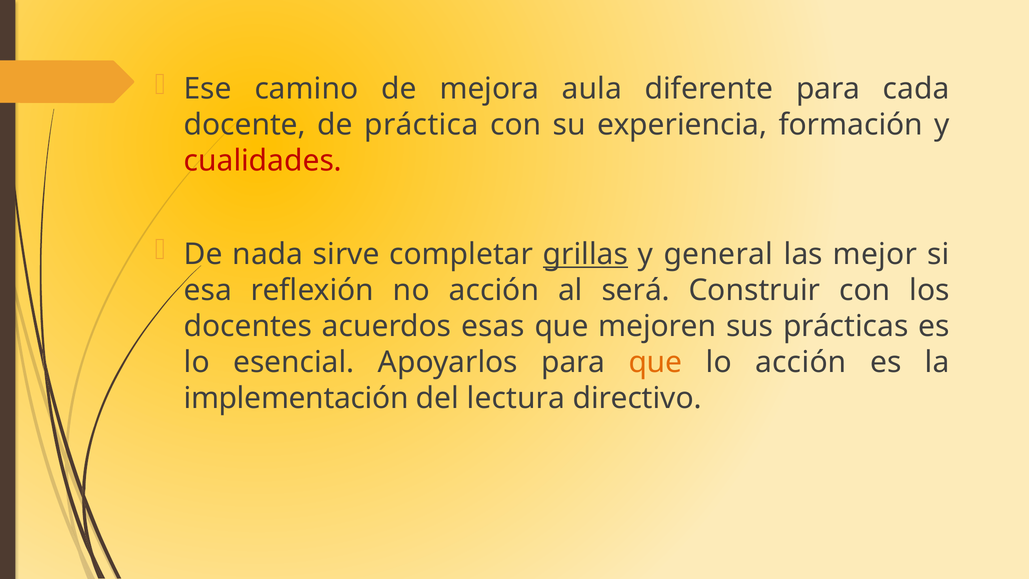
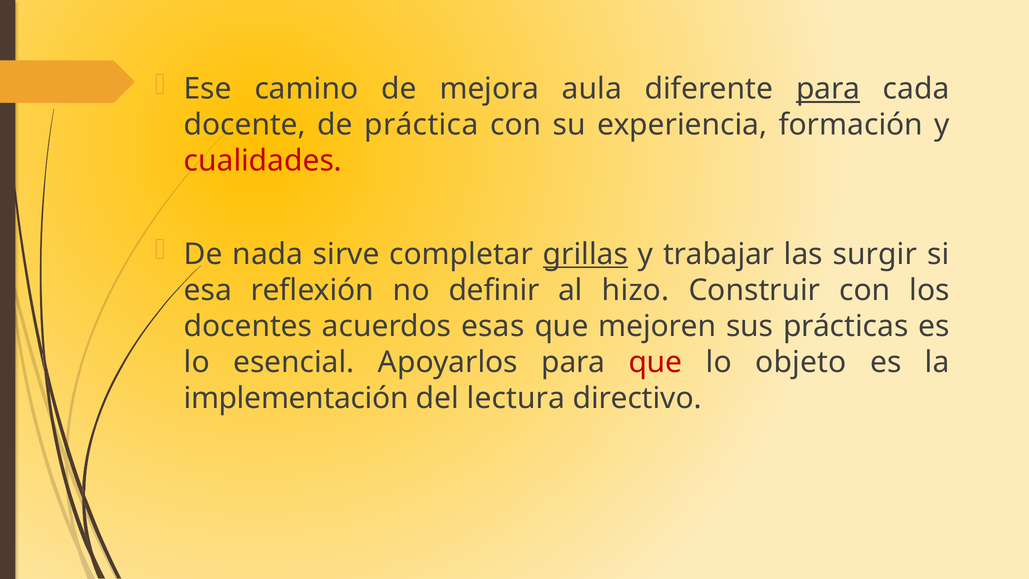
para underline: none -> present (828, 89)
general: general -> trabajar (719, 254)
mejor: mejor -> surgir (875, 254)
no acción: acción -> definir (494, 290)
será: será -> hizo (636, 290)
que colour: orange -> red (655, 362)
lo acción: acción -> objeto (801, 362)
